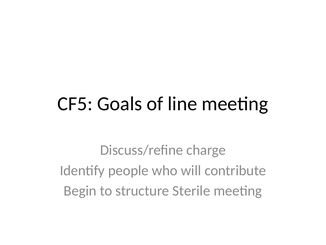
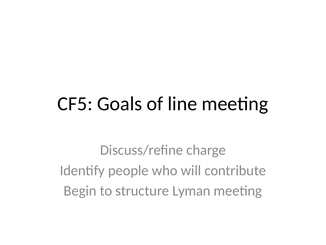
Sterile: Sterile -> Lyman (191, 190)
